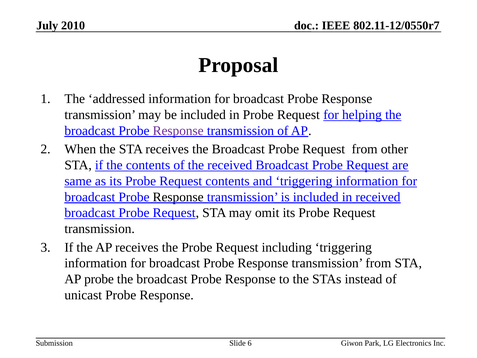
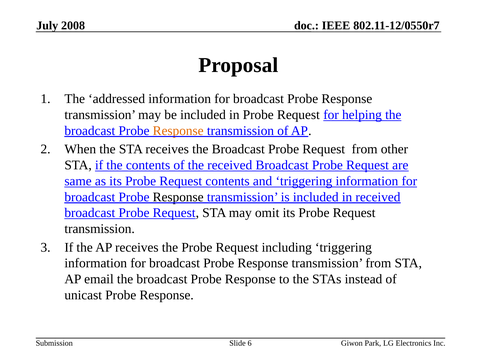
2010: 2010 -> 2008 (73, 25)
Response colour: purple -> orange (178, 131)
AP probe: probe -> email (99, 279)
